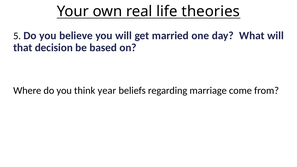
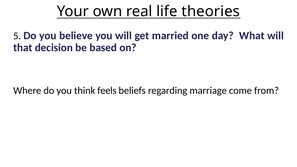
year: year -> feels (107, 90)
